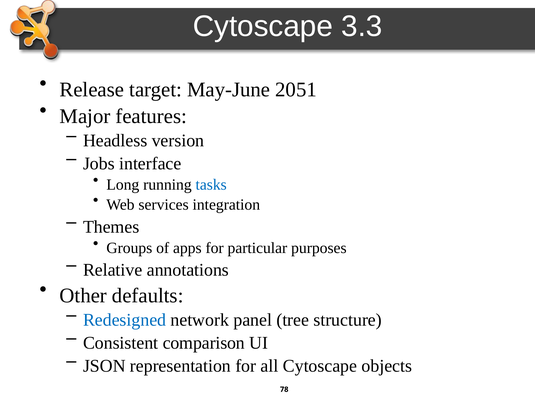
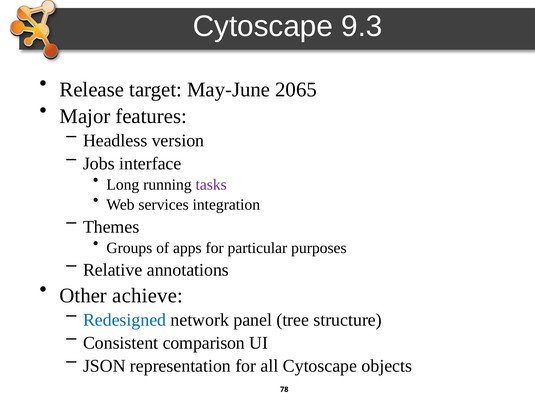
3.3: 3.3 -> 9.3 (362, 26)
2051: 2051 -> 2065 (296, 89)
tasks colour: blue -> purple (211, 184)
defaults: defaults -> achieve (148, 295)
